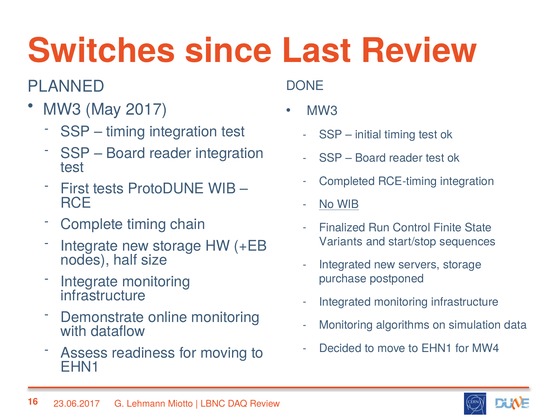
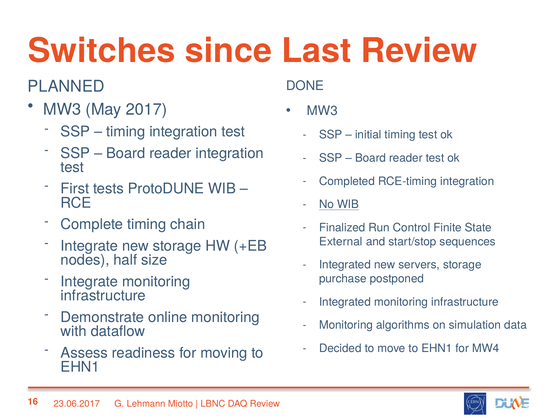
Variants: Variants -> External (341, 241)
